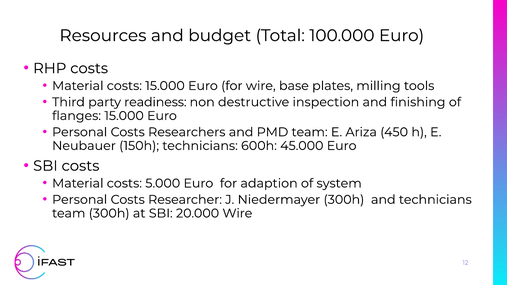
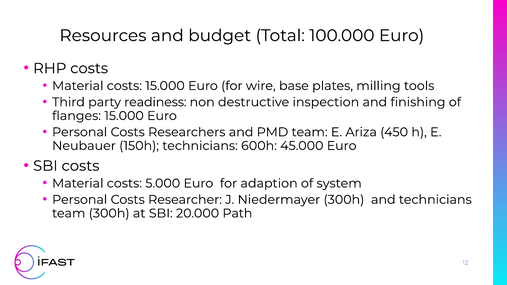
20.000 Wire: Wire -> Path (237, 213)
